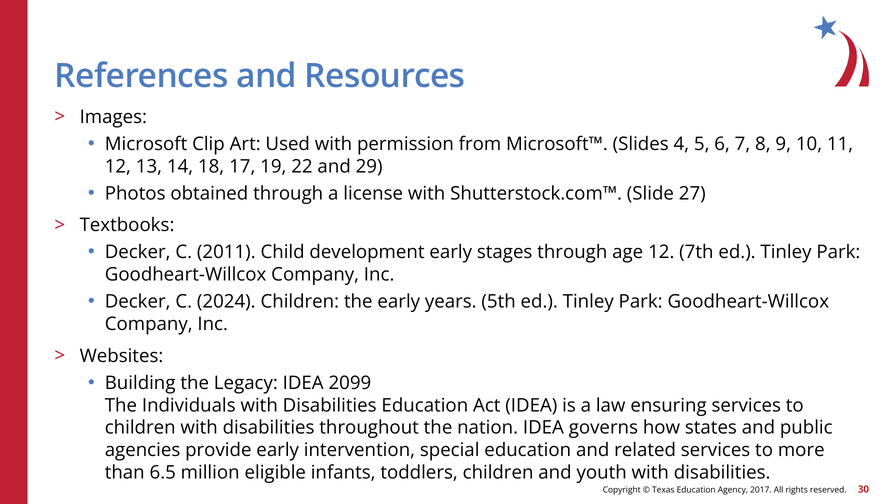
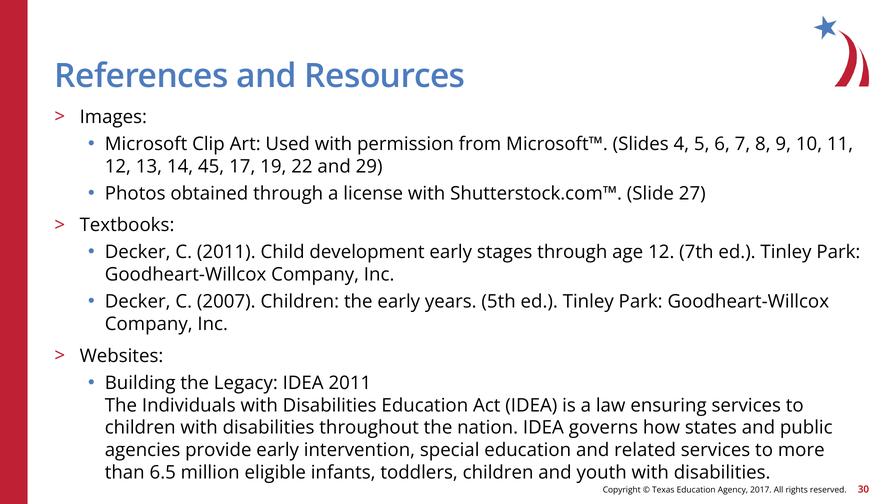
18: 18 -> 45 (211, 166)
2024: 2024 -> 2007 (226, 302)
IDEA 2099: 2099 -> 2011 (350, 383)
